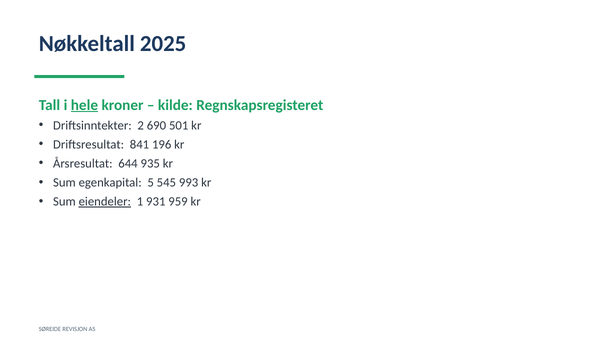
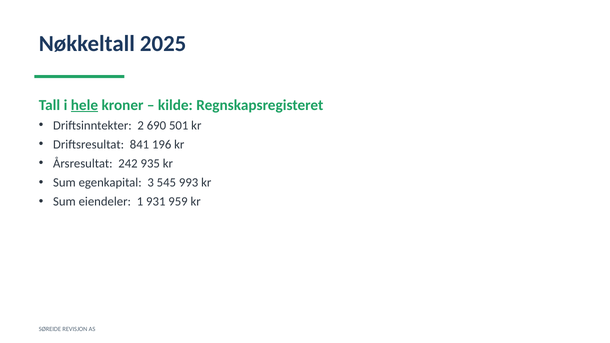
644: 644 -> 242 (128, 164)
5: 5 -> 3 (151, 183)
eiendeler underline: present -> none (105, 202)
